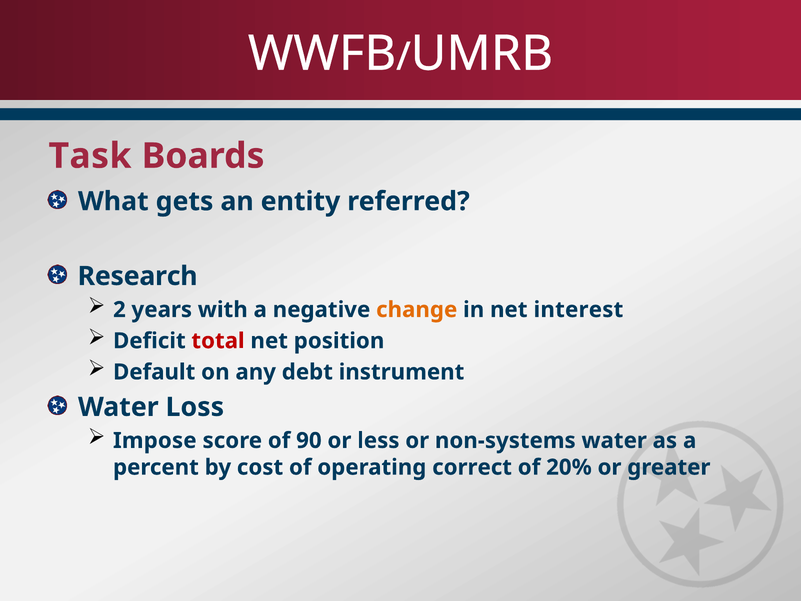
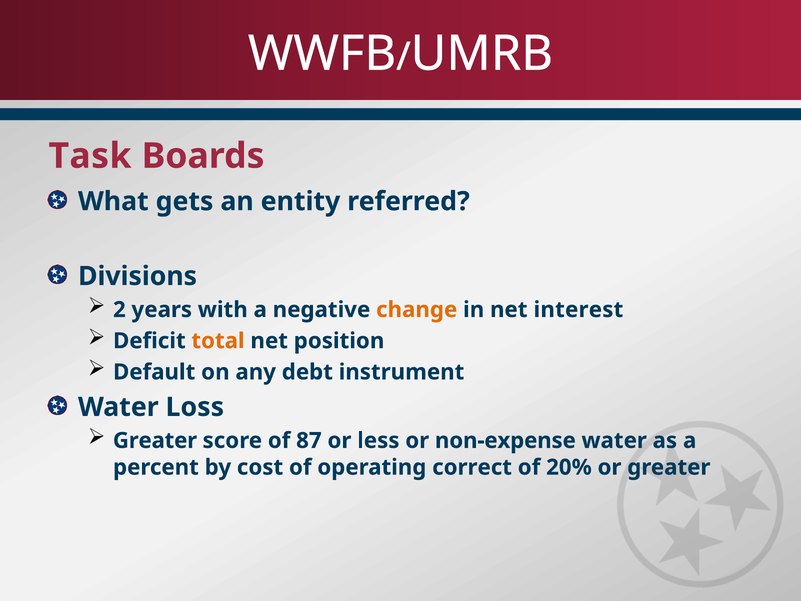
Research: Research -> Divisions (137, 276)
total colour: red -> orange (218, 341)
Impose: Impose -> Greater (155, 440)
90: 90 -> 87 (309, 440)
non-systems: non-systems -> non-expense (505, 440)
